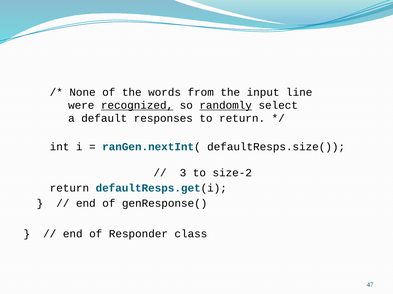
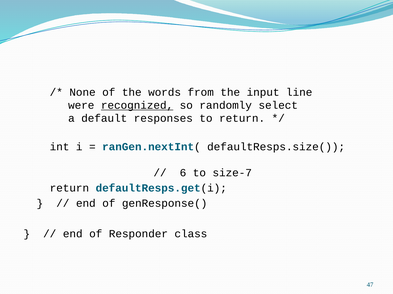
randomly underline: present -> none (226, 106)
3: 3 -> 6 (183, 173)
size-2: size-2 -> size-7 (232, 173)
